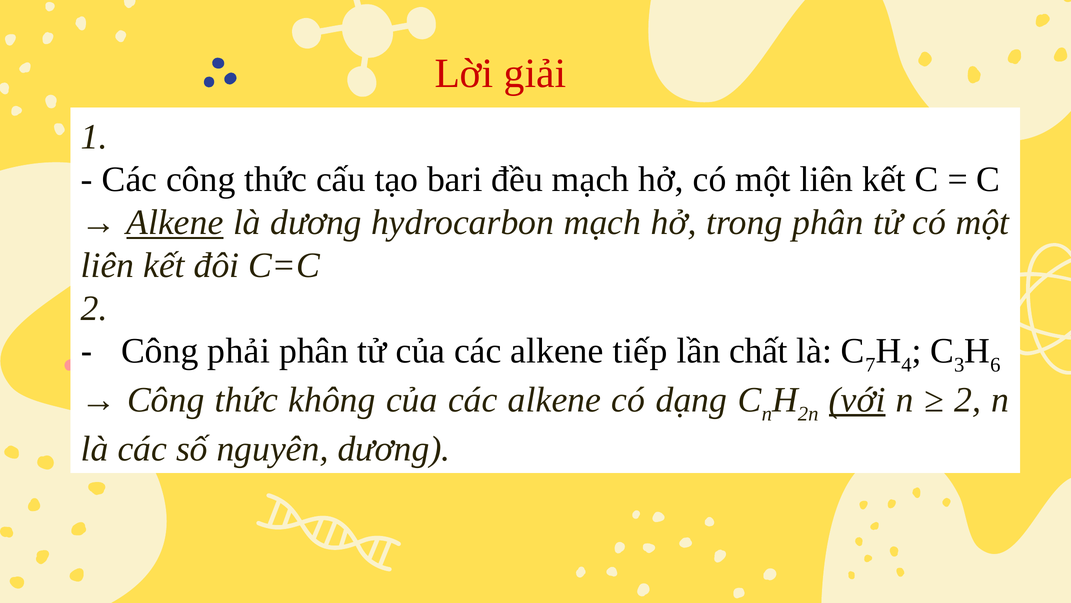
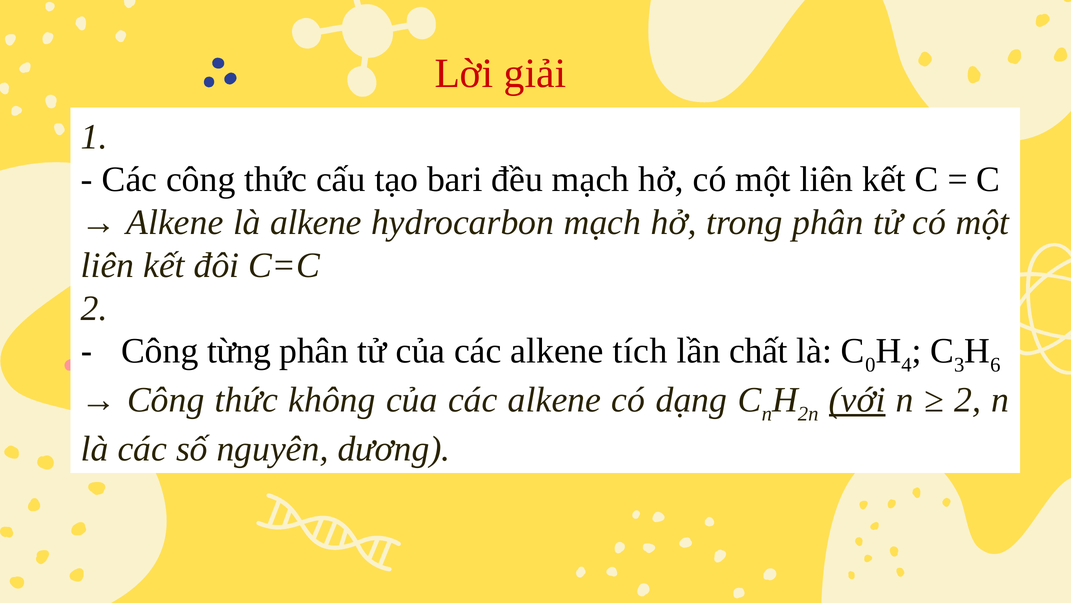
Alkene underline: present -> none (175, 222)
là dương: dương -> alkene (316, 222)
phải: phải -> từng (239, 351)
tiếp: tiếp -> tích (640, 351)
7: 7 -> 0 (870, 365)
